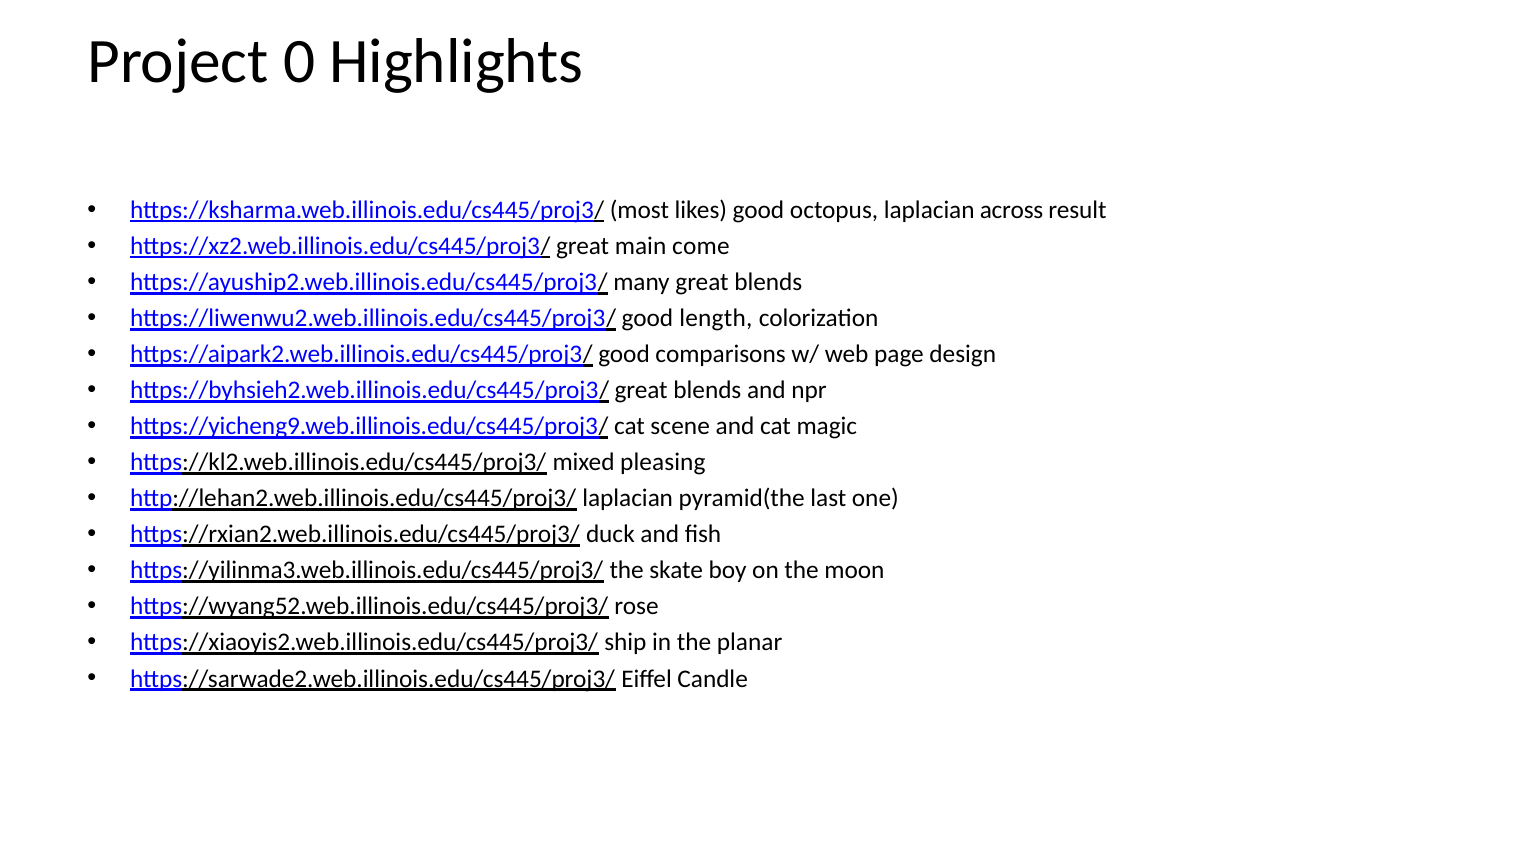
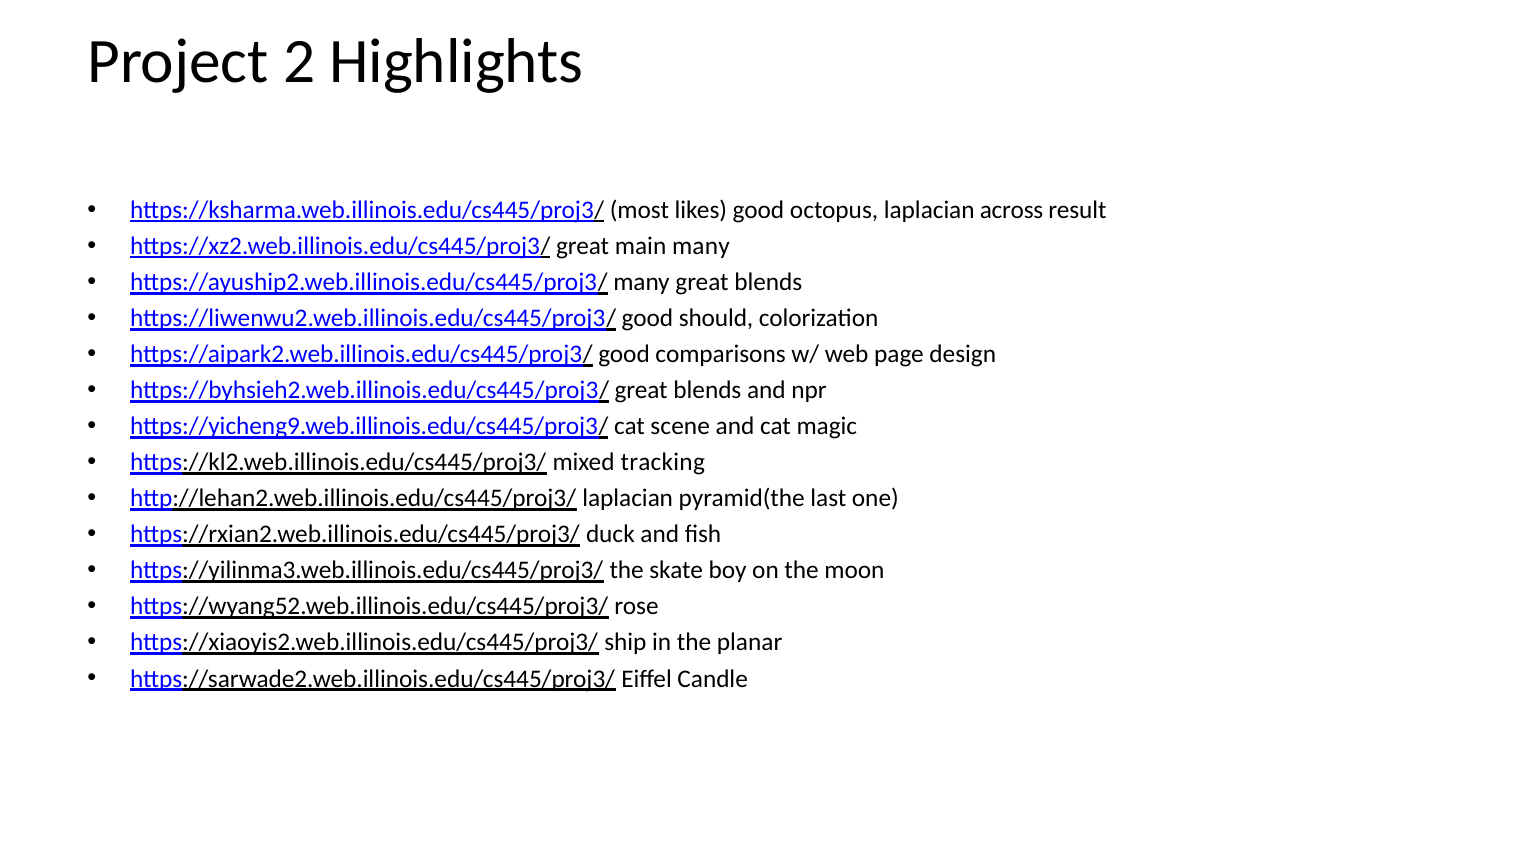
0: 0 -> 2 (299, 61)
main come: come -> many (701, 246)
length: length -> should (716, 318)
pleasing: pleasing -> tracking (663, 462)
